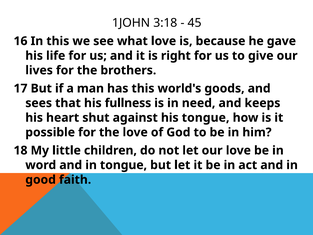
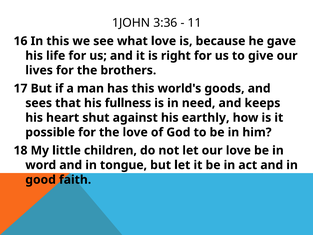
3:18: 3:18 -> 3:36 (165, 23)
45: 45 -> 11 (195, 23)
his tongue: tongue -> earthly (206, 118)
